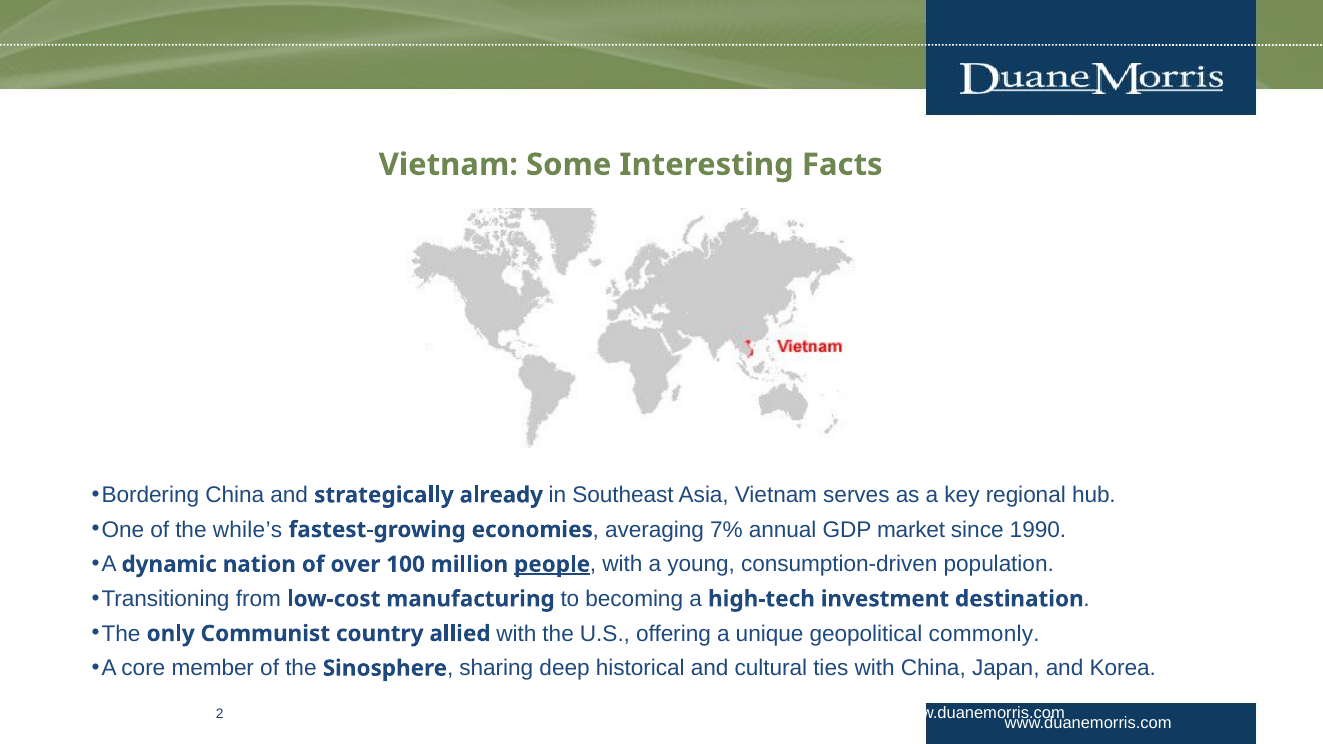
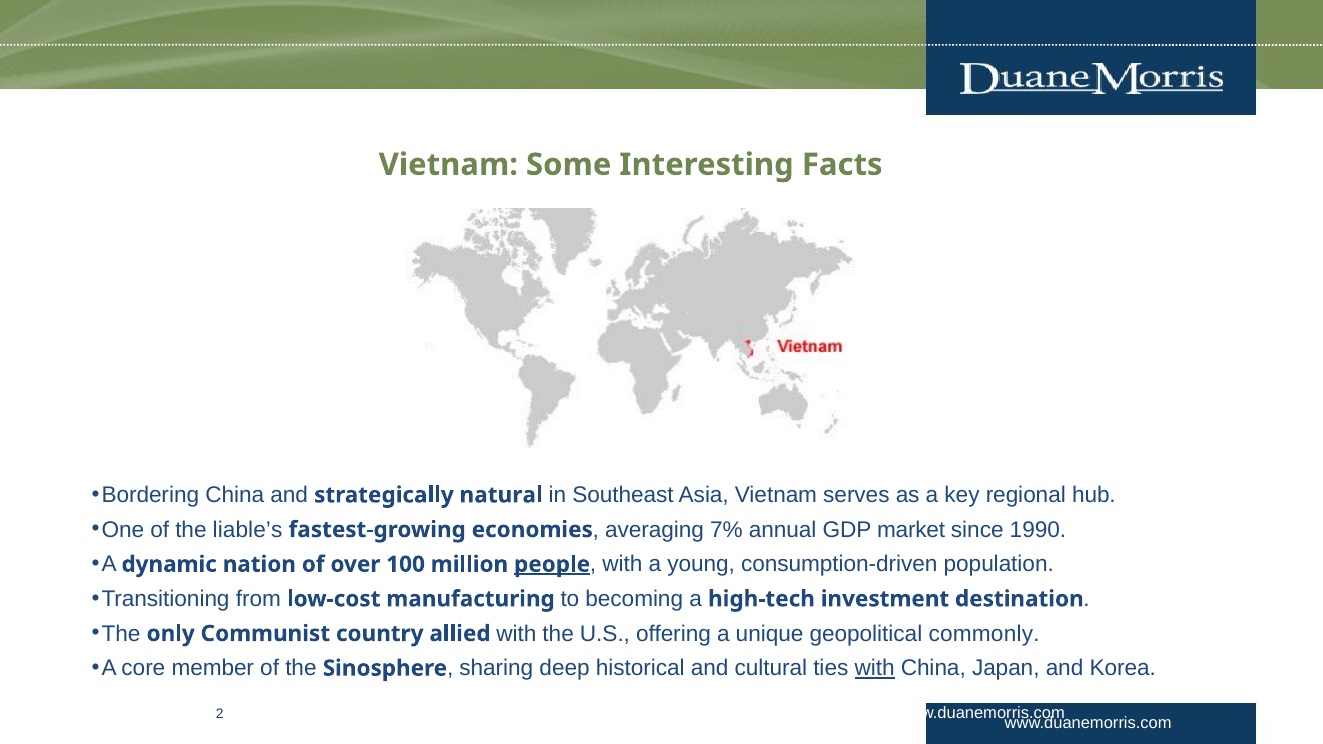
already: already -> natural (501, 495)
while’s: while’s -> liable’s (248, 530)
with underline: none -> present (875, 668)
